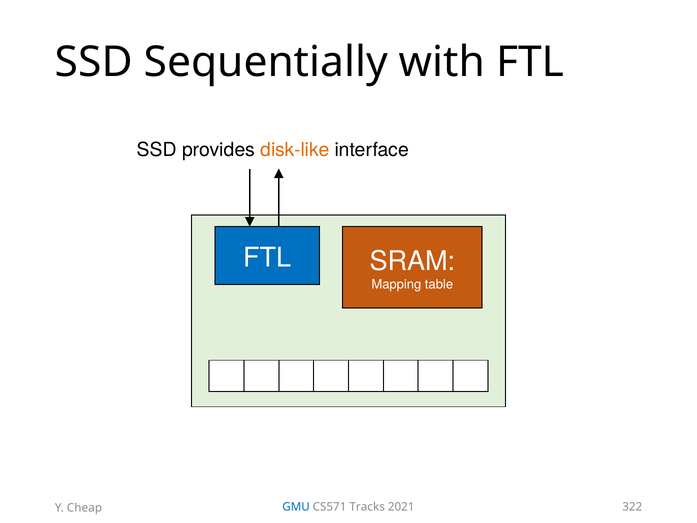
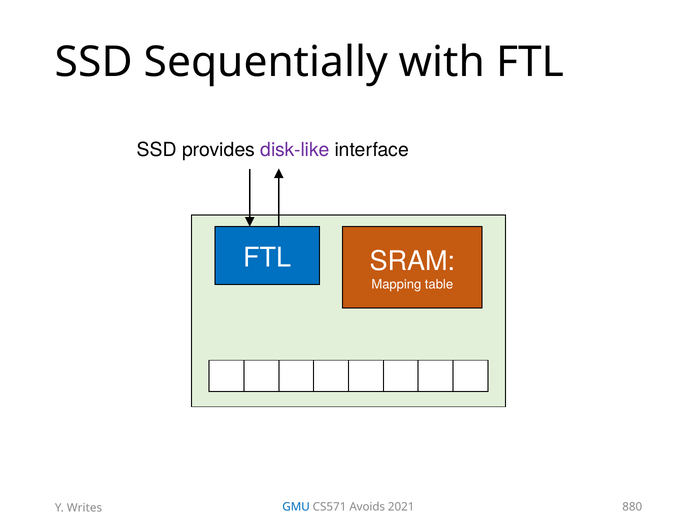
disk-like colour: orange -> purple (295, 150)
Tracks: Tracks -> Avoids (367, 507)
322: 322 -> 880 (632, 507)
Cheap: Cheap -> Writes (84, 508)
